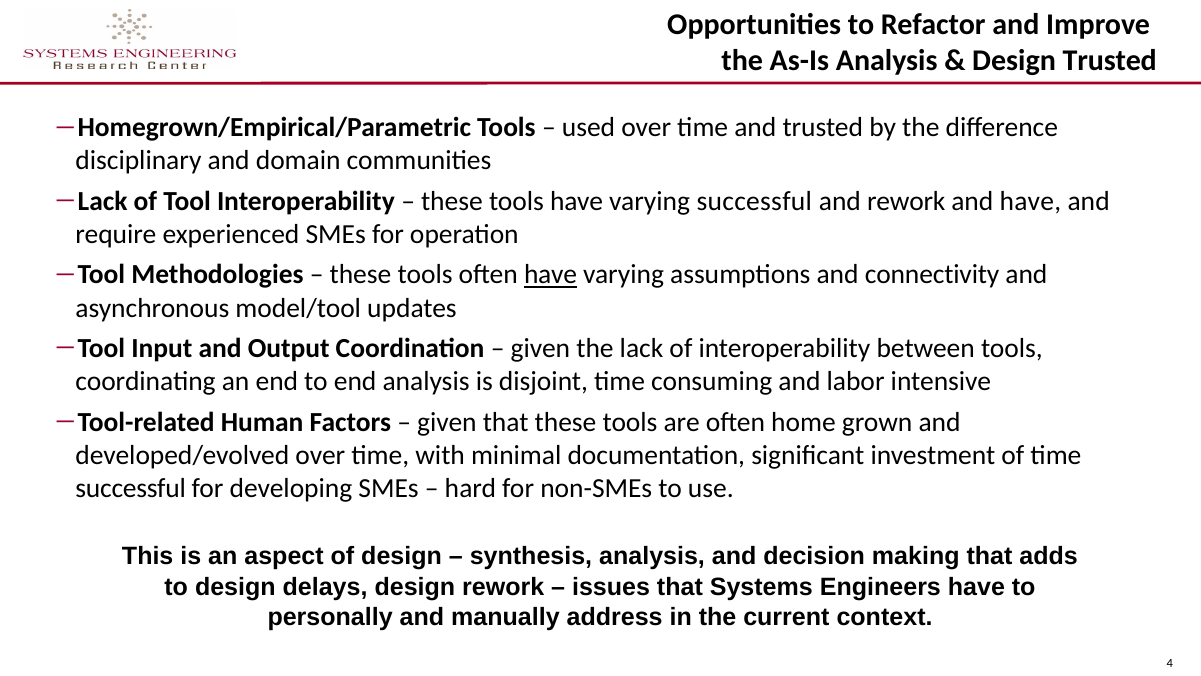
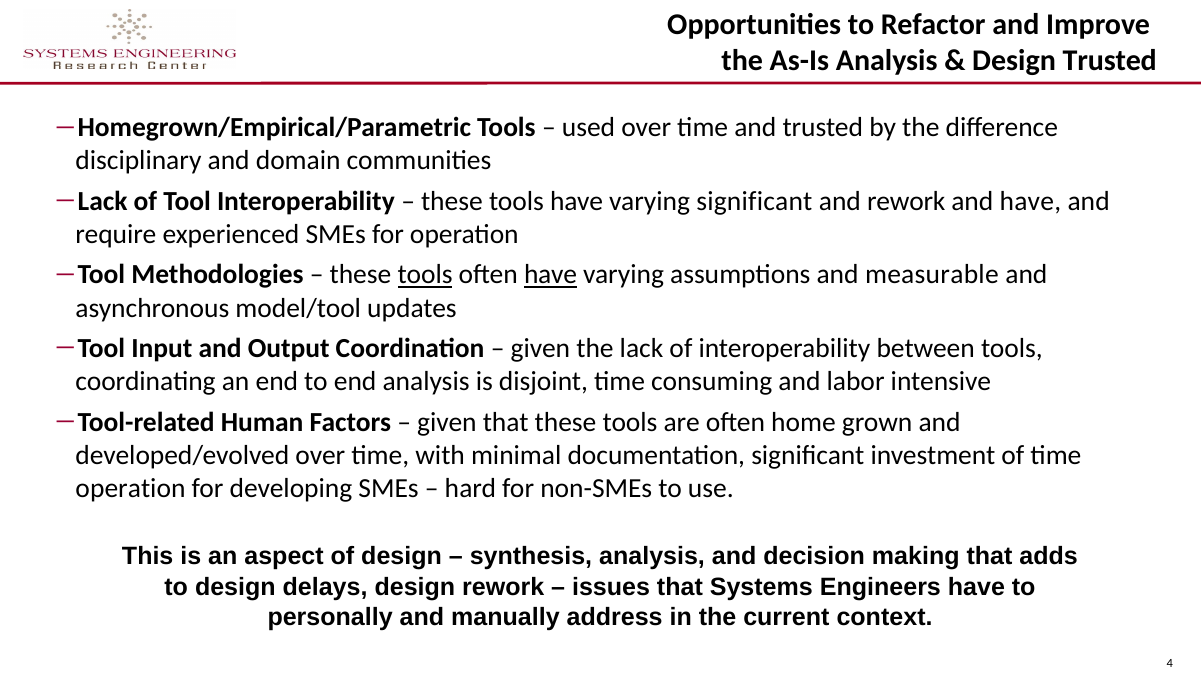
varying successful: successful -> significant (754, 201)
tools underline: none -> present (425, 275)
connectivity: connectivity -> measurable (932, 275)
successful: successful -> operation (131, 488)
